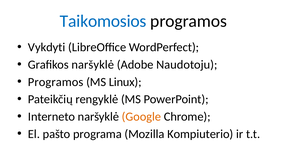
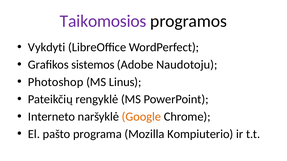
Taikomosios colour: blue -> purple (103, 21)
Grafikos naršyklė: naršyklė -> sistemos (93, 65)
Programos: Programos -> Photoshop (56, 82)
Linux: Linux -> Linus (125, 82)
